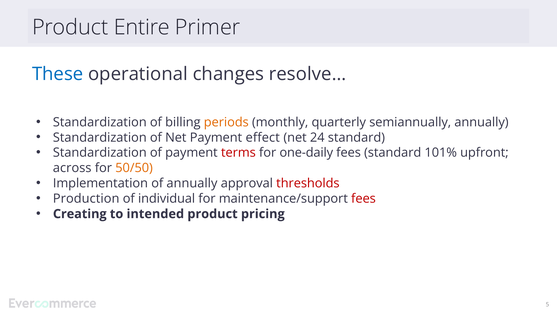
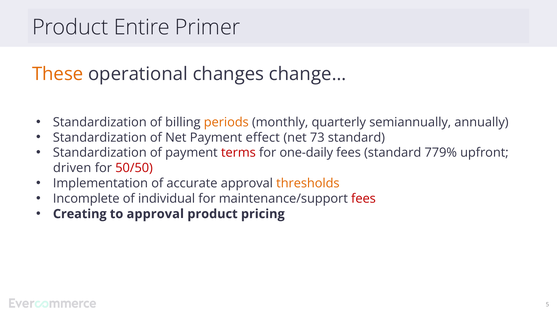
These colour: blue -> orange (58, 74)
resolve…: resolve… -> change… (307, 74)
24: 24 -> 73 (317, 138)
101%: 101% -> 779% (441, 153)
across: across -> driven (72, 168)
50/50 colour: orange -> red (134, 168)
of annually: annually -> accurate (192, 184)
thresholds colour: red -> orange (308, 184)
Production: Production -> Incomplete (86, 199)
to intended: intended -> approval (155, 214)
